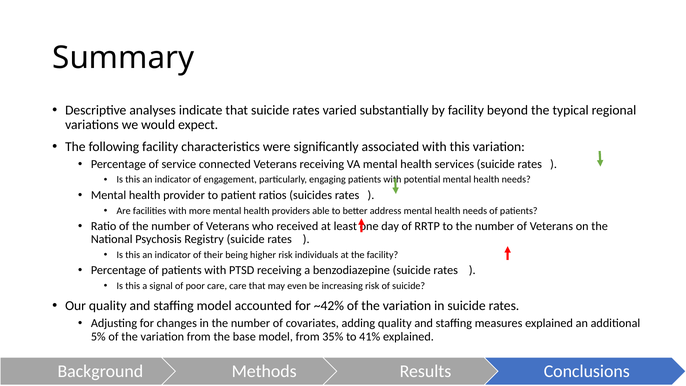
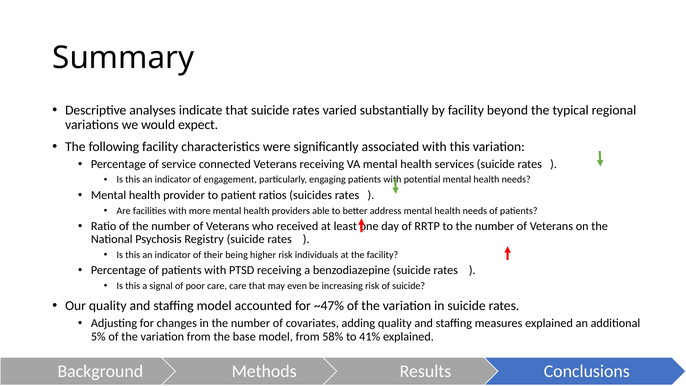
~42%: ~42% -> ~47% (329, 306)
35%: 35% -> 58% (333, 336)
